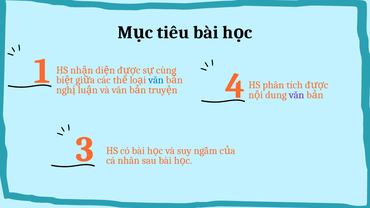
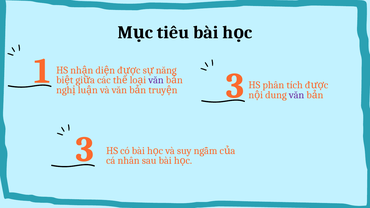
1 4: 4 -> 3 (235, 86)
cùng: cùng -> năng (166, 70)
văn colour: blue -> purple (156, 80)
